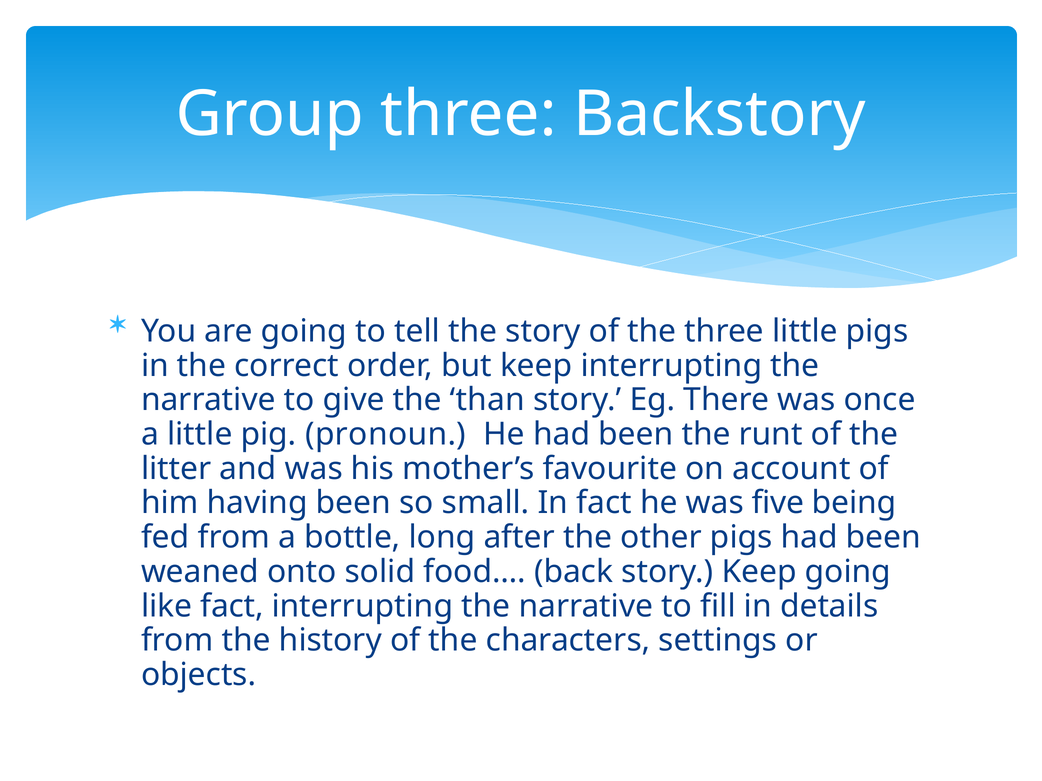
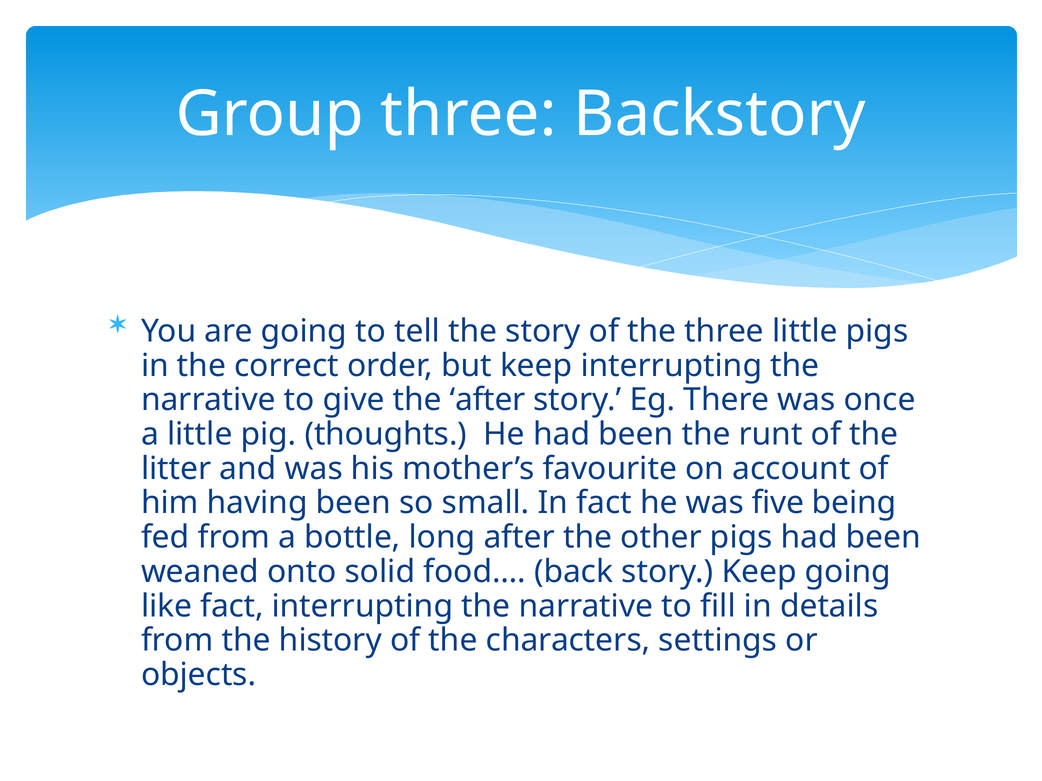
the than: than -> after (488, 400)
pronoun: pronoun -> thoughts (386, 435)
